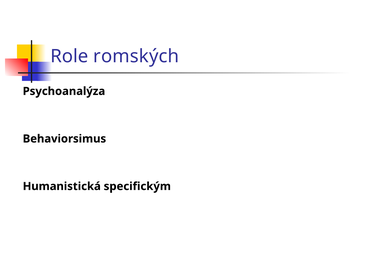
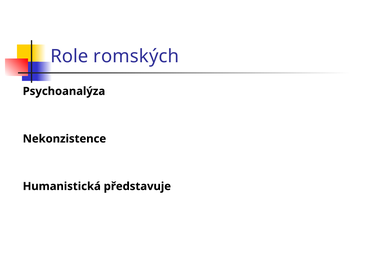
Behaviorsimus: Behaviorsimus -> Nekonzistence (64, 139)
specifickým: specifickým -> představuje (137, 186)
